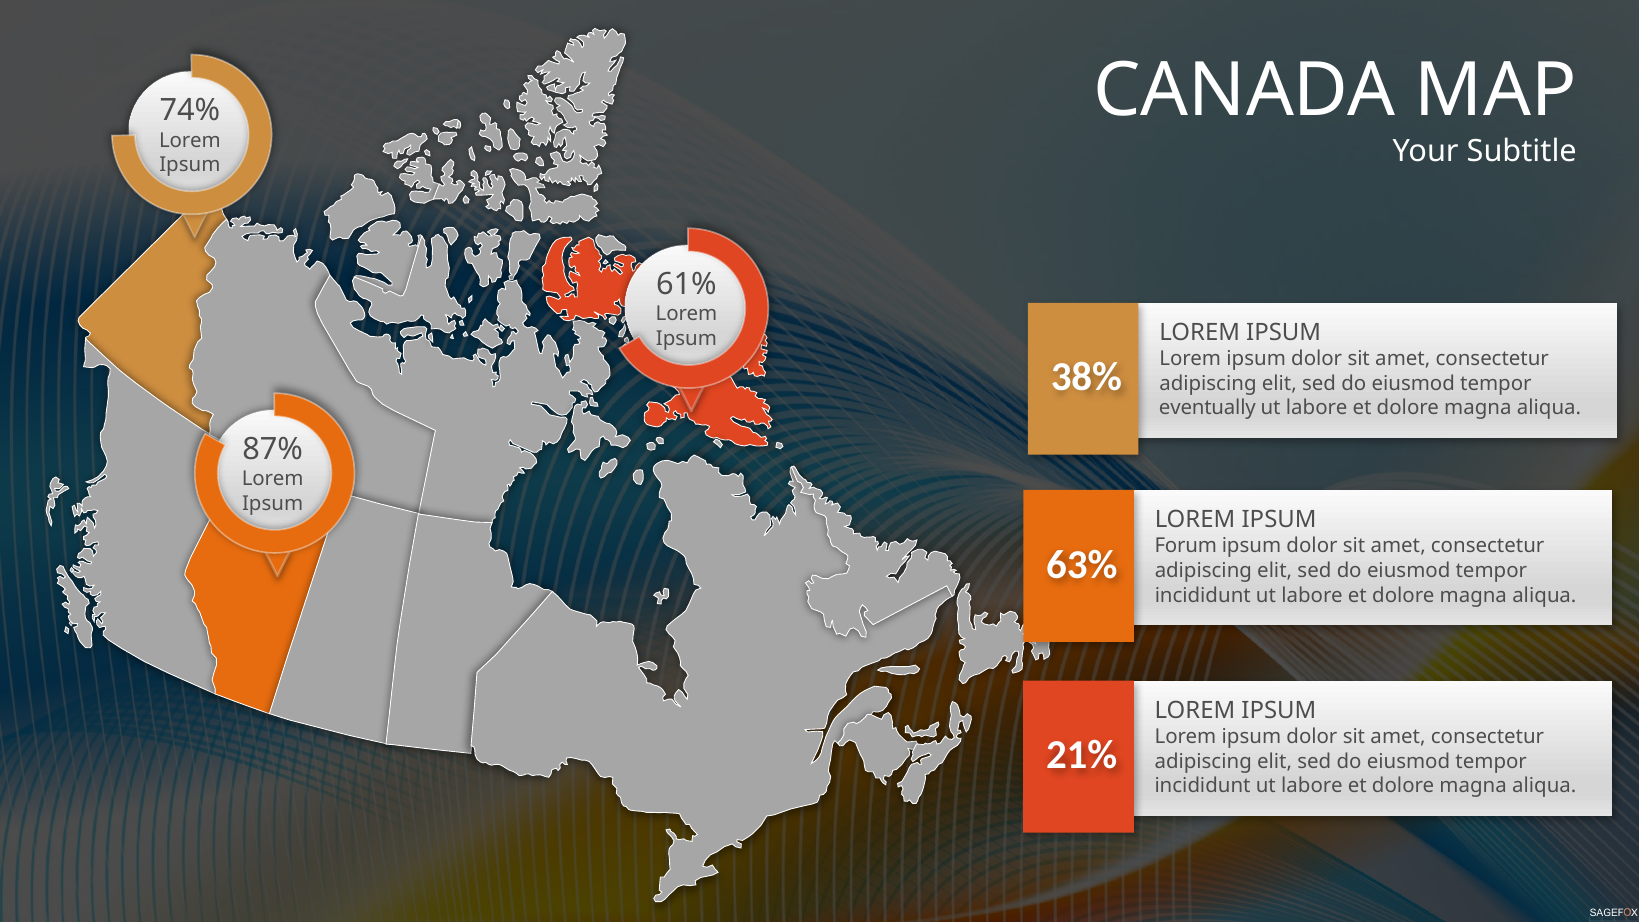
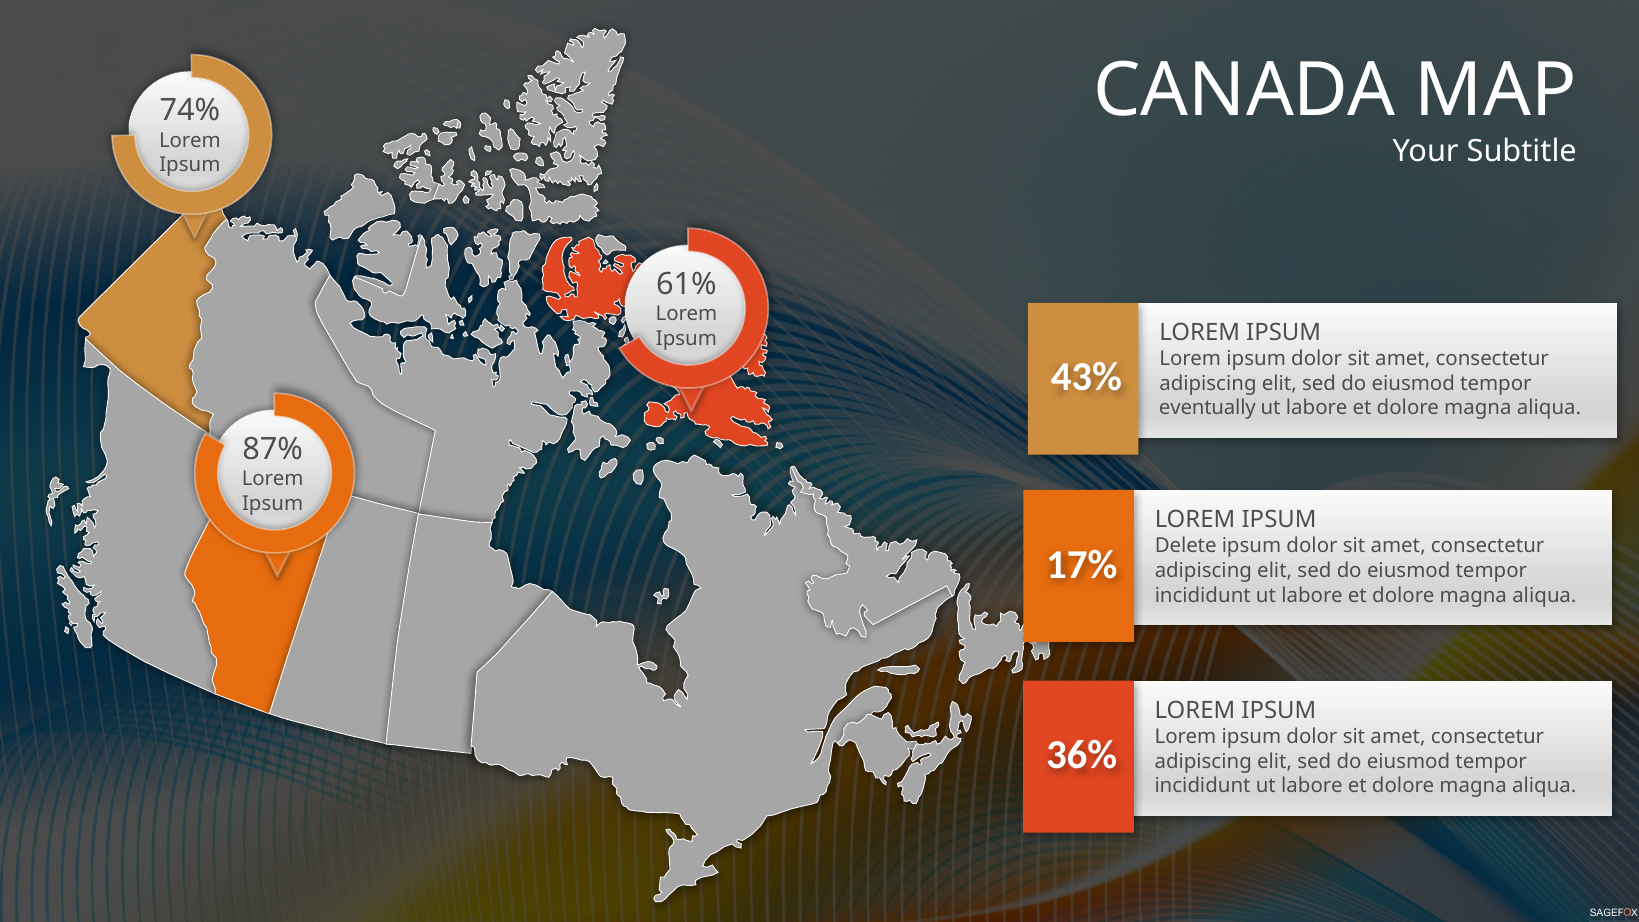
38%: 38% -> 43% (1086, 377)
Forum: Forum -> Delete (1186, 546)
63%: 63% -> 17% (1082, 565)
21%: 21% -> 36% (1082, 755)
